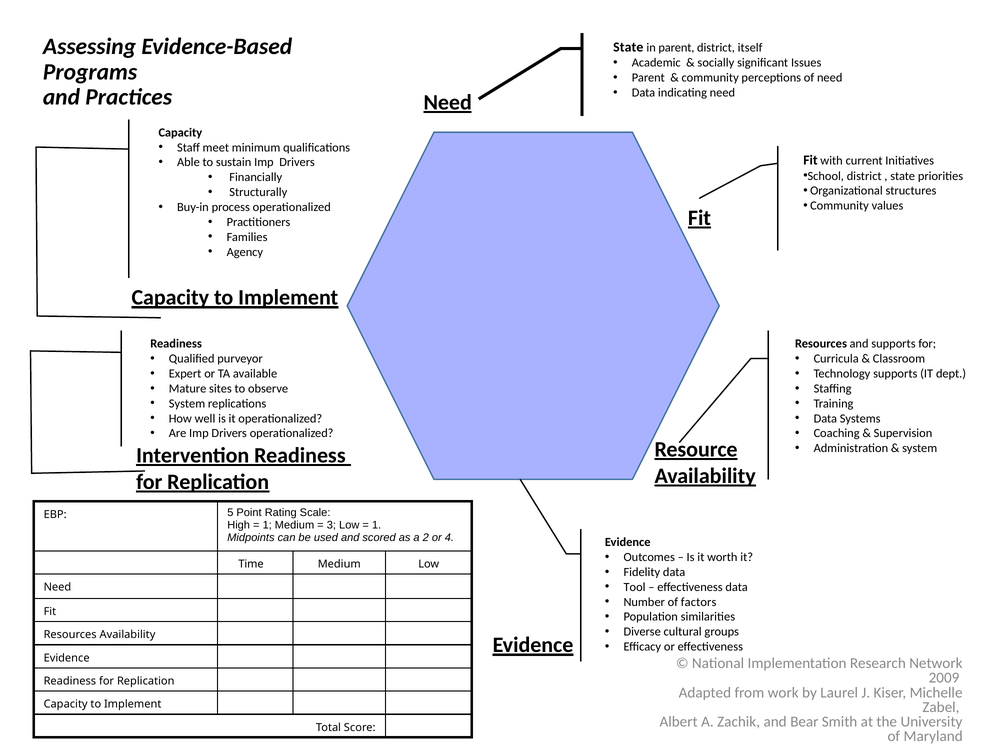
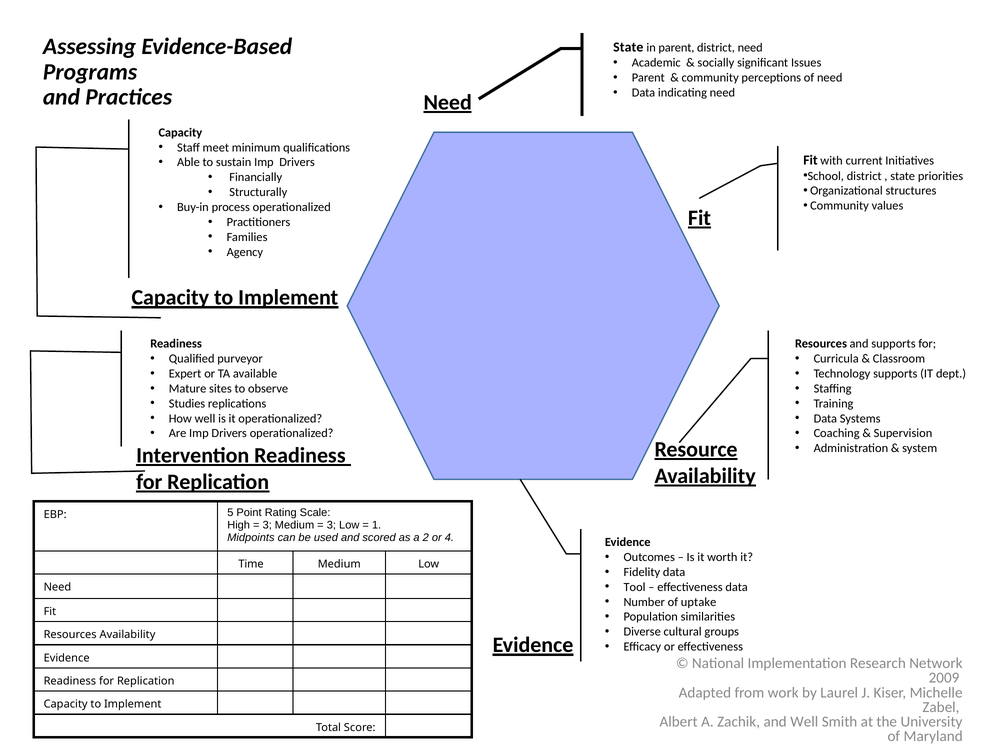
district itself: itself -> need (750, 48)
System: System -> Studies (187, 404)
1: 1 -> 3 (267, 525)
factors: factors -> uptake (699, 602)
and Bear: Bear -> Well (804, 722)
